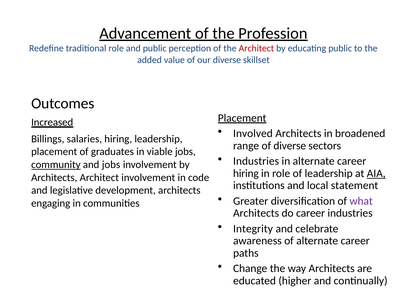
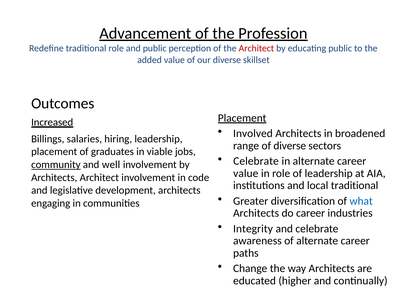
Industries: Industries -> Celebrate (256, 161)
and jobs: jobs -> well (111, 165)
hiring: hiring -> value (246, 173)
AIA underline: present -> none (376, 173)
local statement: statement -> traditional (355, 186)
what colour: purple -> blue (361, 201)
